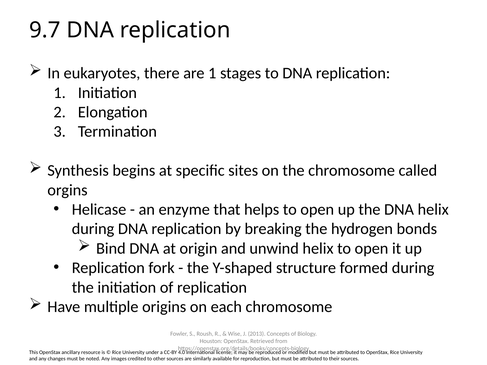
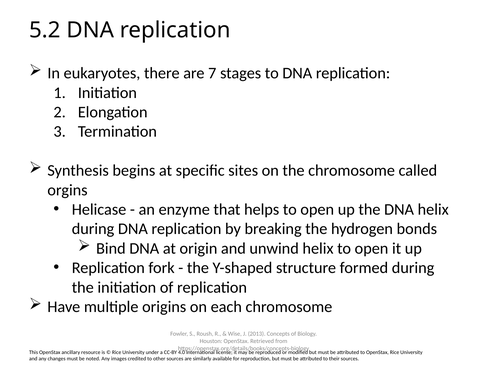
9.7: 9.7 -> 5.2 (45, 30)
are 1: 1 -> 7 (212, 73)
